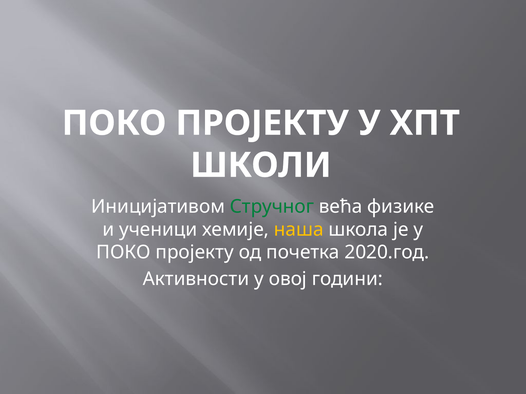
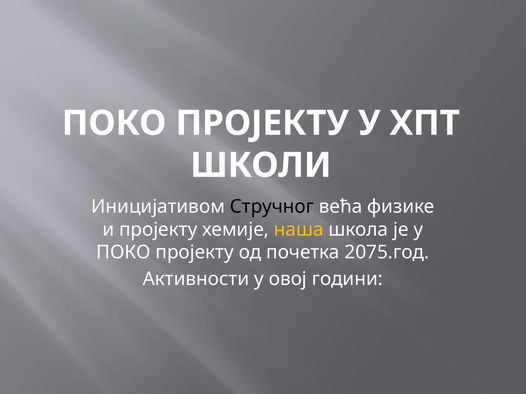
Стручног colour: green -> black (272, 207)
и ученици: ученици -> пројекту (158, 230)
2020.год: 2020.год -> 2075.год (387, 253)
